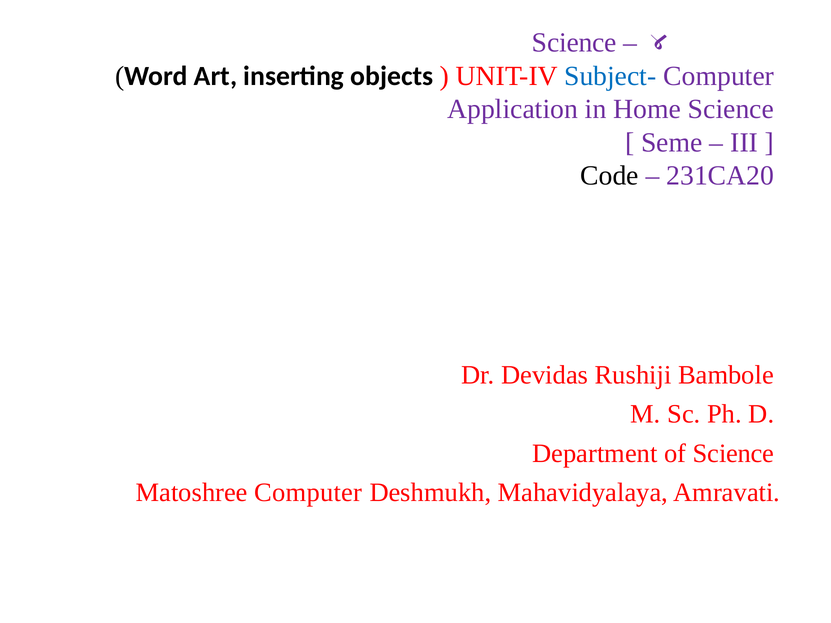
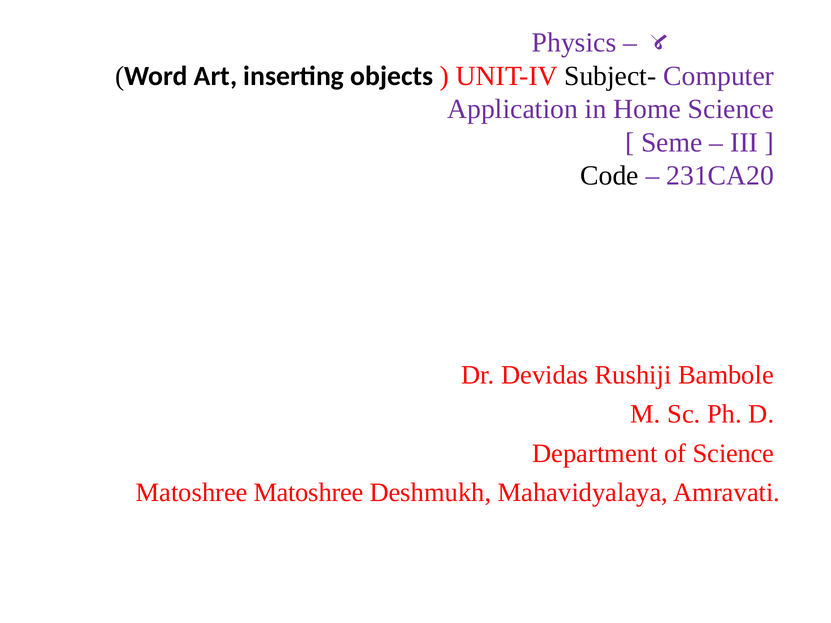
Science: Science -> Physics (574, 43)
Subject- colour: blue -> black (610, 76)
Matoshree Computer: Computer -> Matoshree (308, 493)
